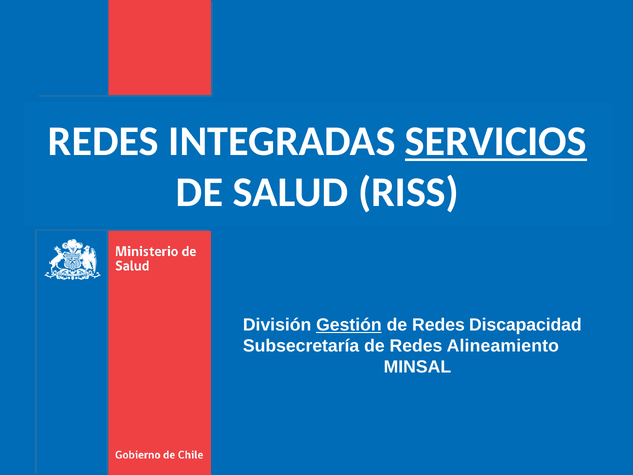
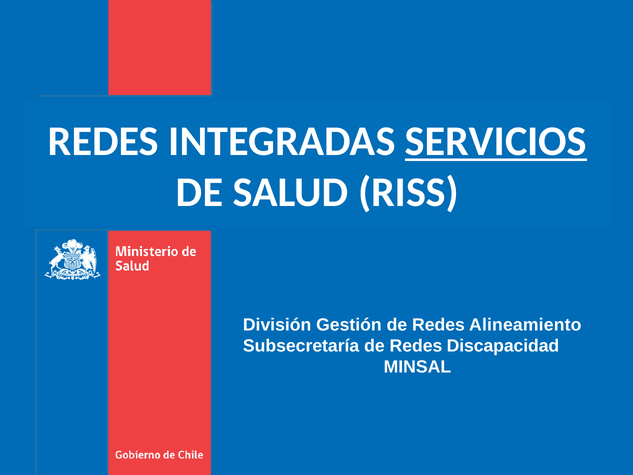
Gestión underline: present -> none (349, 325)
Discapacidad: Discapacidad -> Alineamiento (525, 325)
Alineamiento: Alineamiento -> Discapacidad (503, 346)
